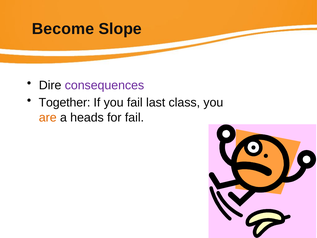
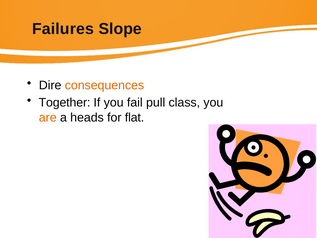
Become: Become -> Failures (63, 29)
consequences colour: purple -> orange (104, 85)
last: last -> pull (156, 103)
for fail: fail -> flat (135, 117)
